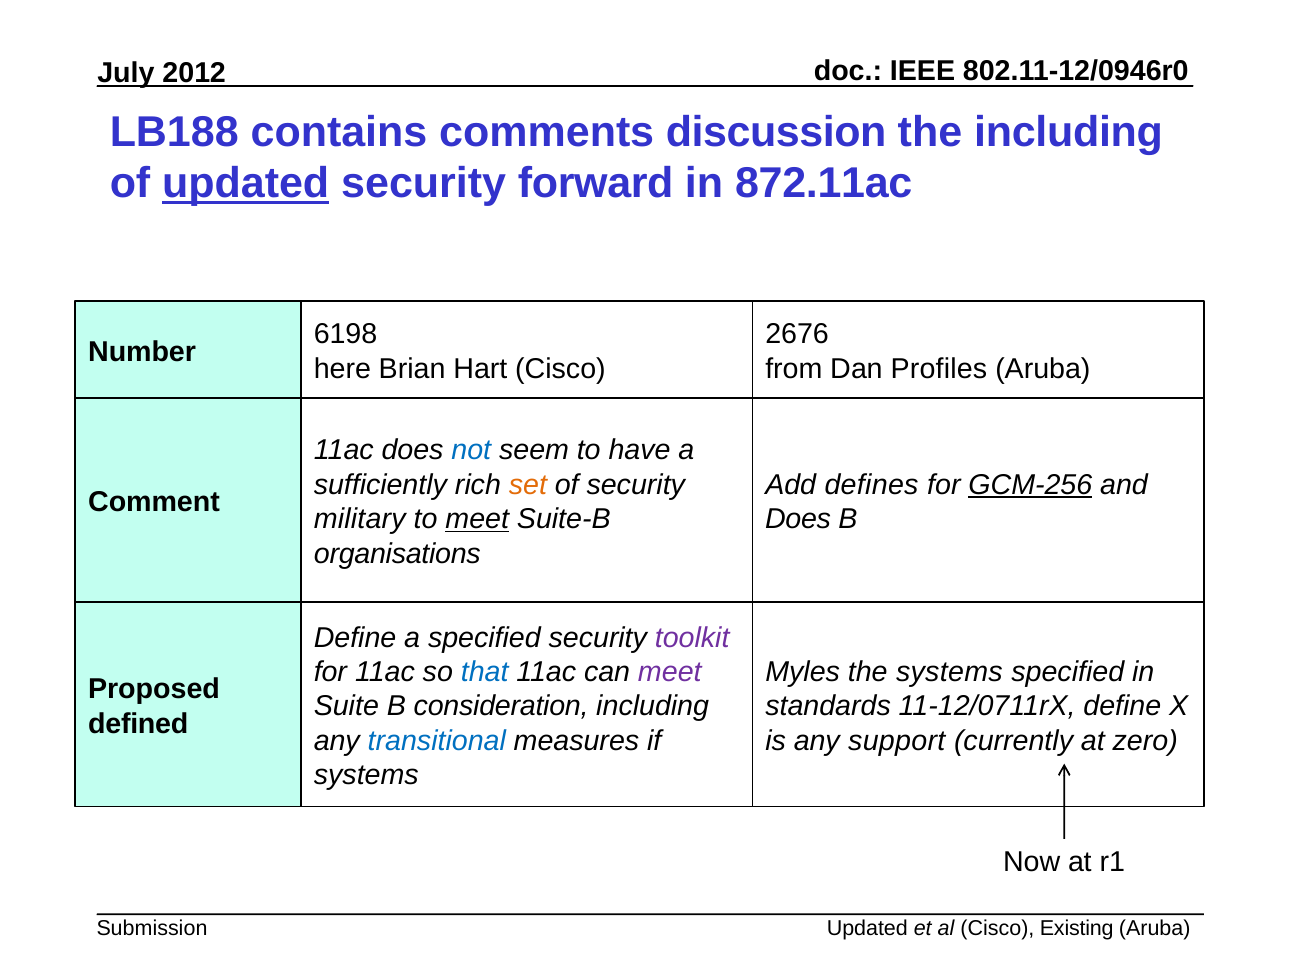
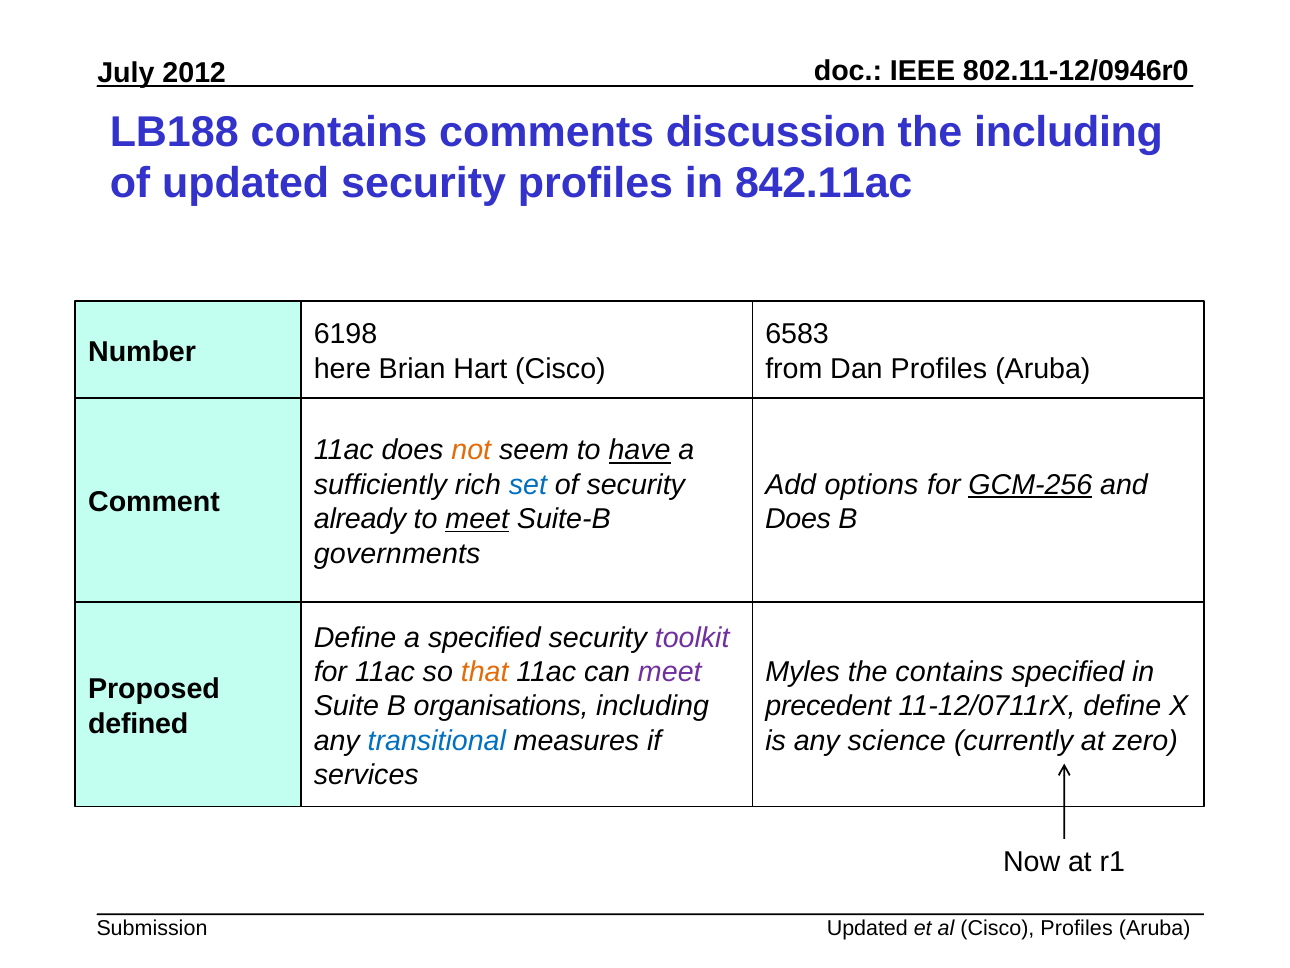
updated underline: present -> none (246, 184)
security forward: forward -> profiles (596, 184)
872.11ac: 872.11ac -> 842.11ac (824, 184)
2676: 2676 -> 6583 (797, 334)
not colour: blue -> orange (471, 450)
have underline: none -> present (640, 450)
set colour: orange -> blue (528, 485)
defines: defines -> options (872, 485)
military: military -> already (360, 519)
organisations: organisations -> governments (397, 553)
that colour: blue -> orange (485, 672)
the systems: systems -> contains (949, 672)
consideration: consideration -> organisations (501, 706)
standards: standards -> precedent (828, 706)
support: support -> science (897, 740)
systems: systems -> services (366, 775)
Cisco Existing: Existing -> Profiles (1077, 928)
